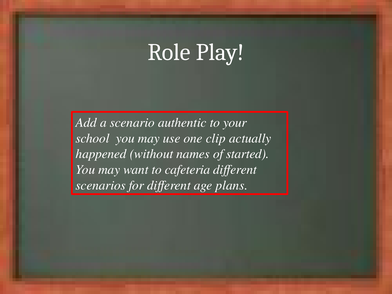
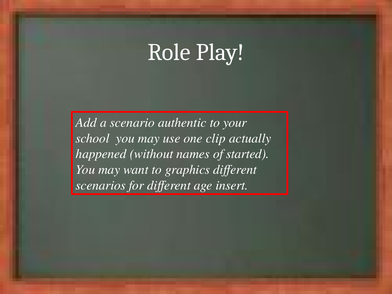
cafeteria: cafeteria -> graphics (188, 170)
plans: plans -> insert (232, 185)
